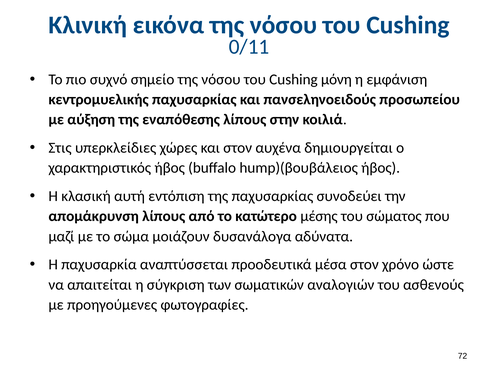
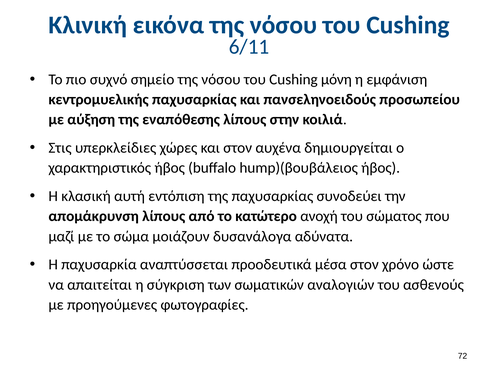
0/11: 0/11 -> 6/11 (249, 47)
μέσης: μέσης -> ανοχή (319, 216)
